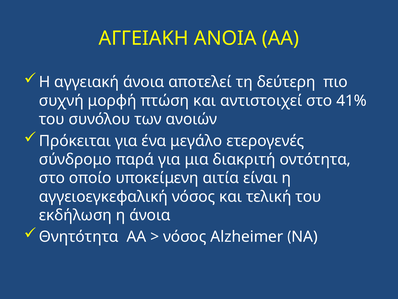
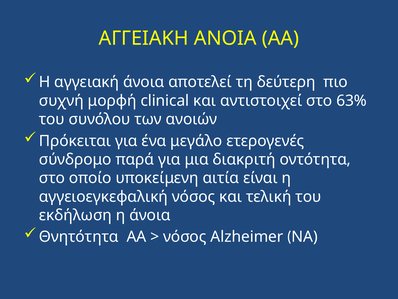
πτώση: πτώση -> clinical (165, 101)
41%: 41% -> 63% (352, 101)
